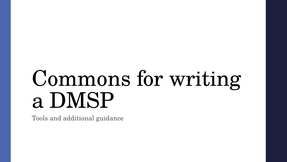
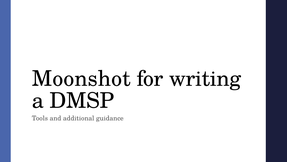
Commons: Commons -> Moonshot (81, 78)
